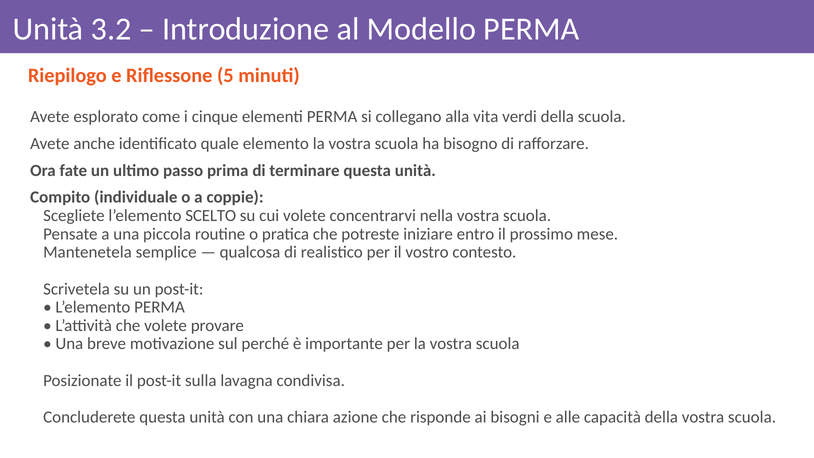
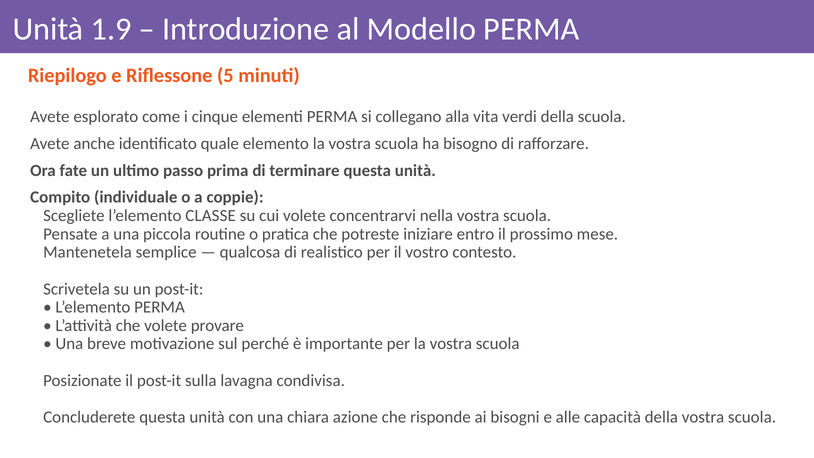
3.2: 3.2 -> 1.9 (111, 29)
SCELTO: SCELTO -> CLASSE (211, 216)
